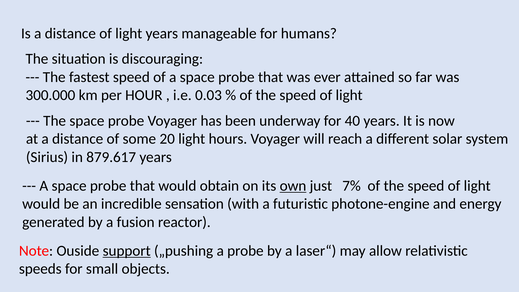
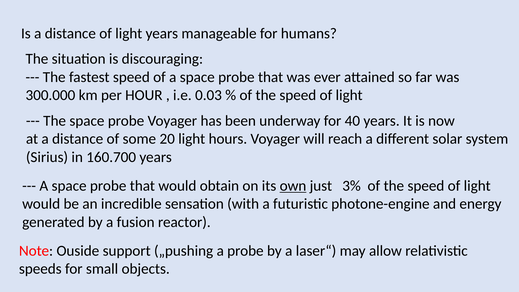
879.617: 879.617 -> 160.700 (111, 157)
7%: 7% -> 3% (352, 186)
support underline: present -> none (127, 251)
